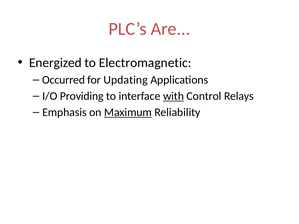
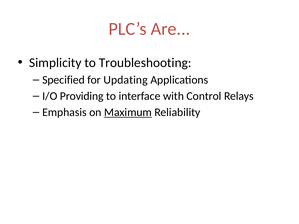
Energized: Energized -> Simplicity (55, 63)
Electromagnetic: Electromagnetic -> Troubleshooting (145, 63)
Occurred: Occurred -> Specified (64, 80)
with underline: present -> none (173, 96)
